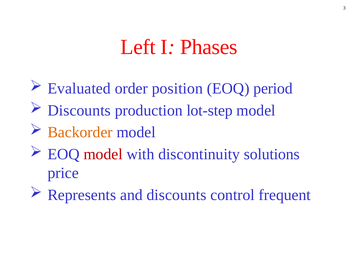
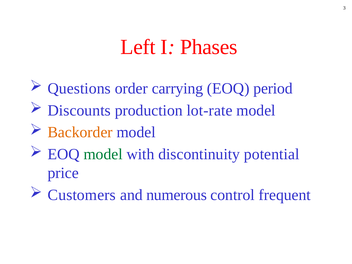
Evaluated: Evaluated -> Questions (79, 89)
position: position -> carrying (177, 89)
lot-step: lot-step -> lot-rate (209, 110)
model colour: red -> green (103, 154)
solutions: solutions -> potential (272, 154)
Represents: Represents -> Customers (82, 195)
and discounts: discounts -> numerous (177, 195)
